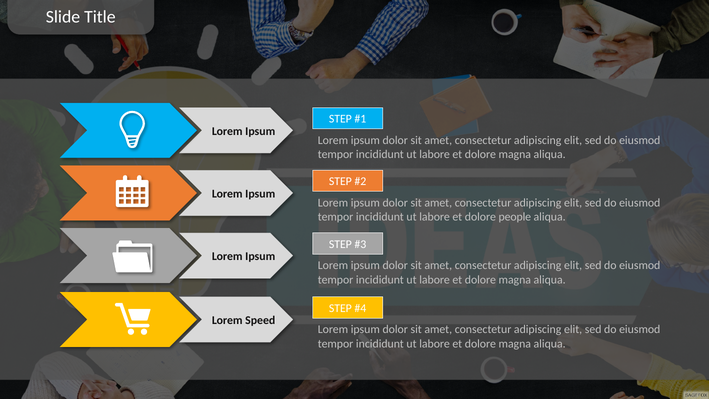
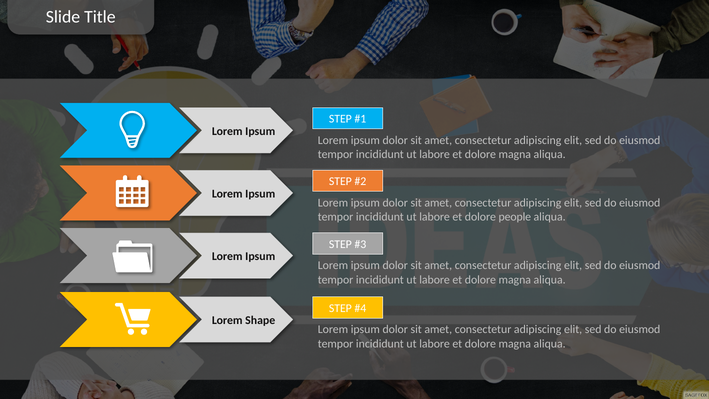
Speed: Speed -> Shape (260, 320)
